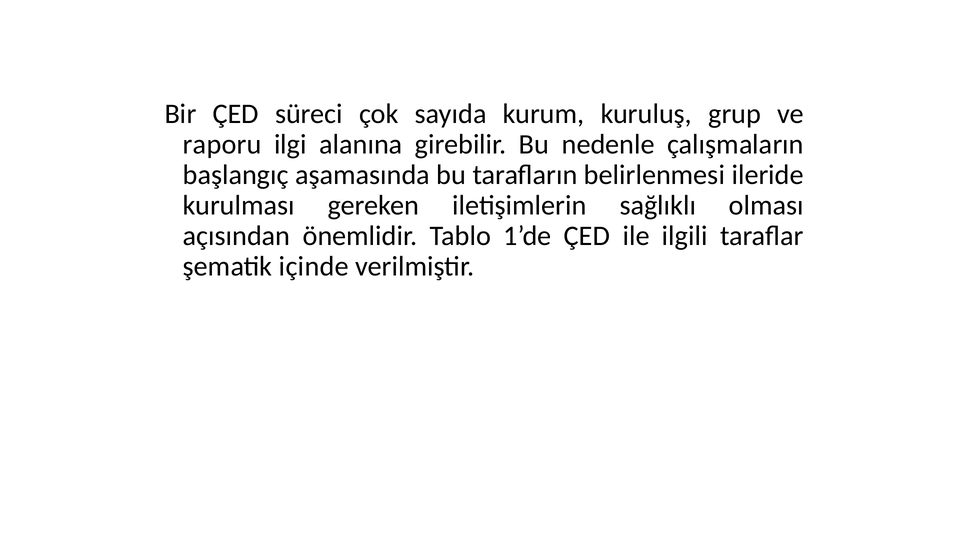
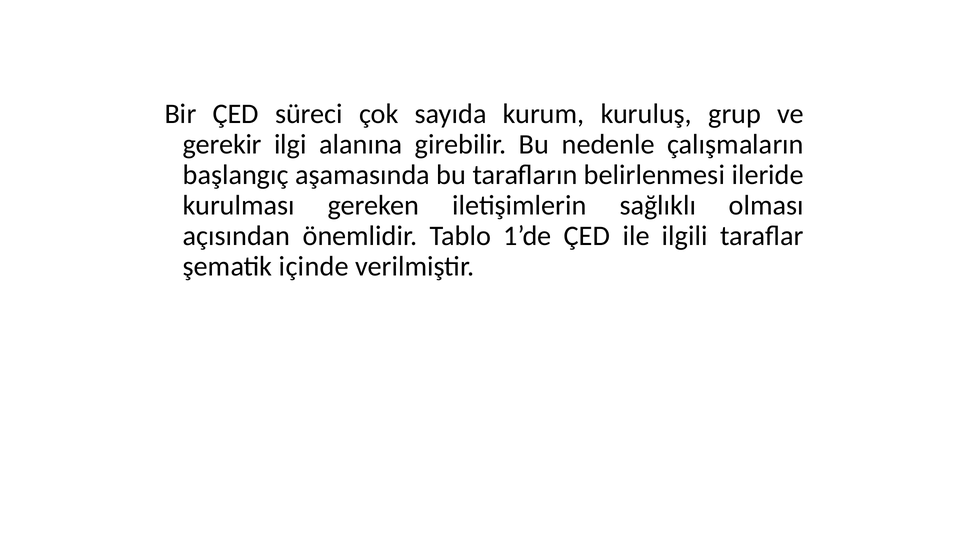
raporu: raporu -> gerekir (222, 144)
